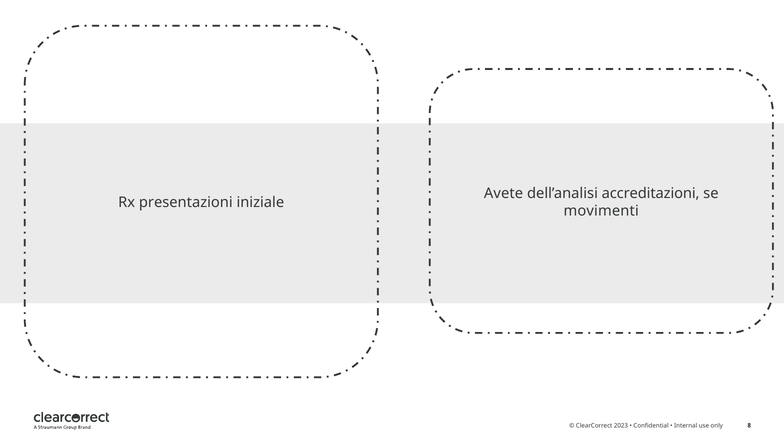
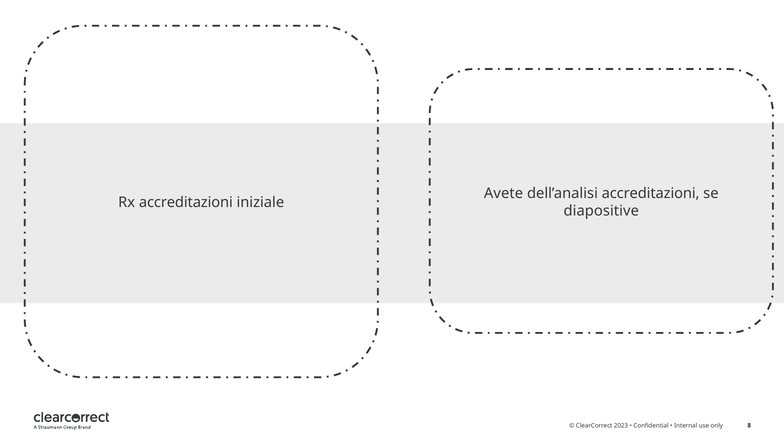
Rx presentazioni: presentazioni -> accreditazioni (186, 203)
movimenti: movimenti -> diapositive (601, 211)
